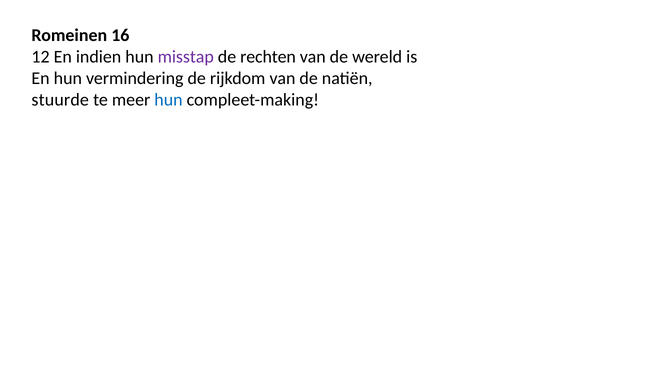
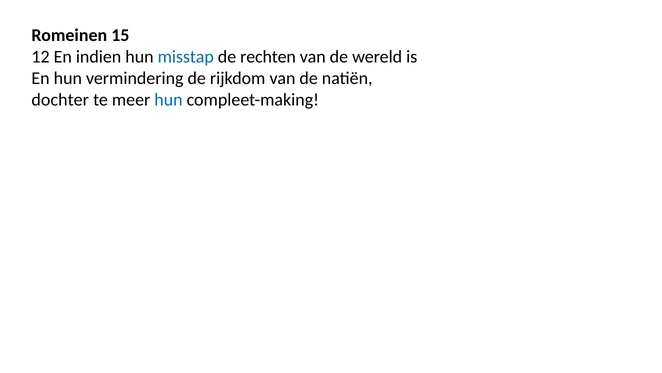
16: 16 -> 15 (120, 35)
misstap colour: purple -> blue (186, 57)
stuurde: stuurde -> dochter (60, 100)
